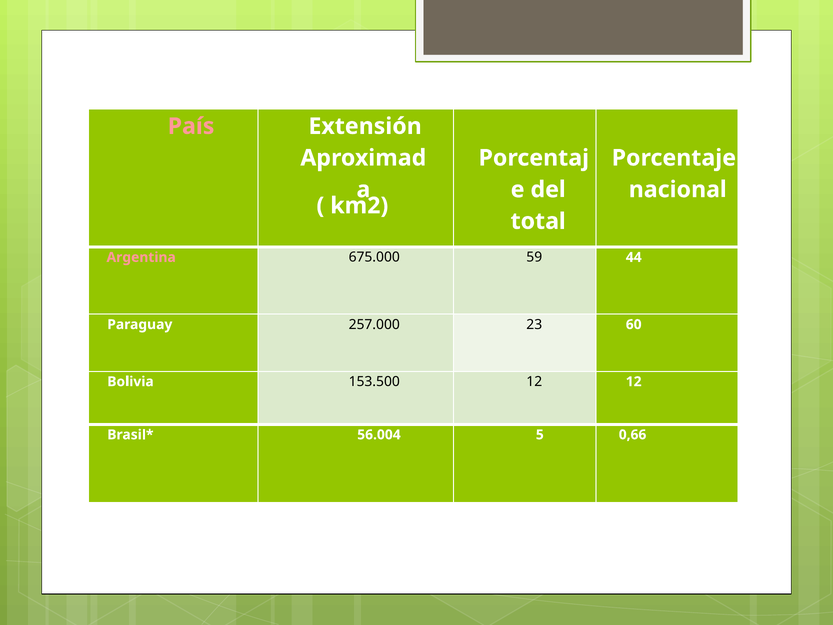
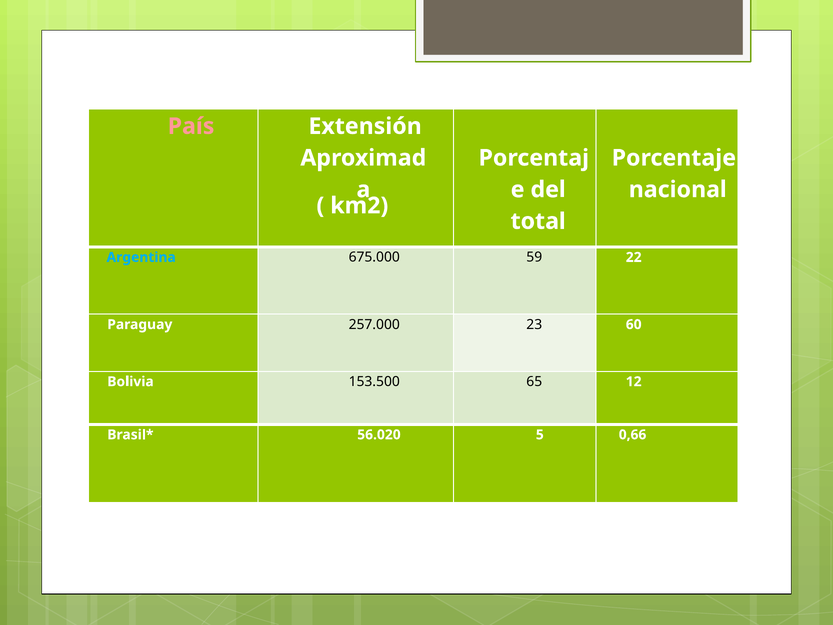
Argentina colour: pink -> light blue (141, 257)
44: 44 -> 22 (634, 257)
153.500 12: 12 -> 65 (534, 381)
56.004: 56.004 -> 56.020 (379, 435)
